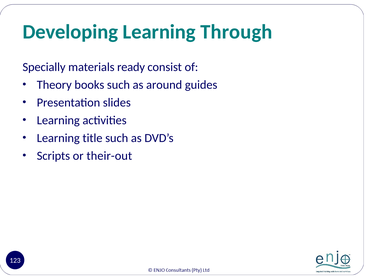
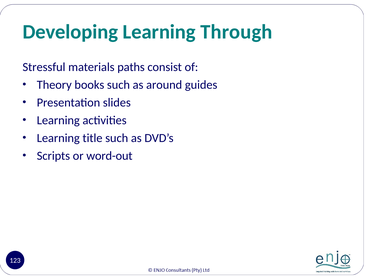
Specially: Specially -> Stressful (44, 67)
ready: ready -> paths (131, 67)
their-out: their-out -> word-out (109, 156)
